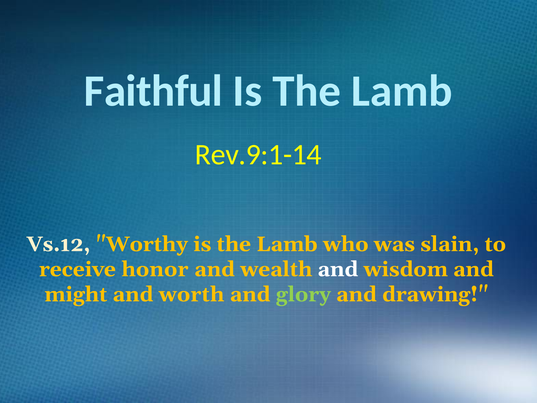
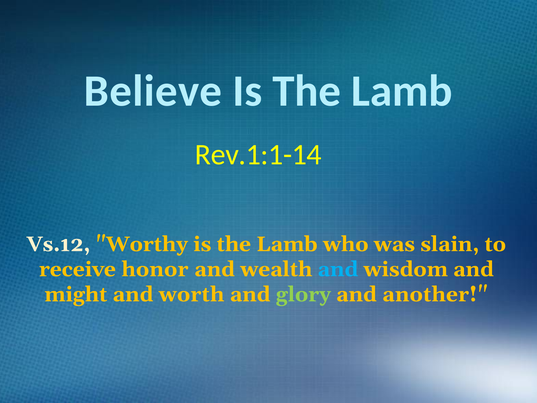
Faithful: Faithful -> Believe (153, 91)
Rev.9:1-14: Rev.9:1-14 -> Rev.1:1-14 (258, 155)
and colour: white -> light blue (338, 269)
drawing: drawing -> another (435, 294)
